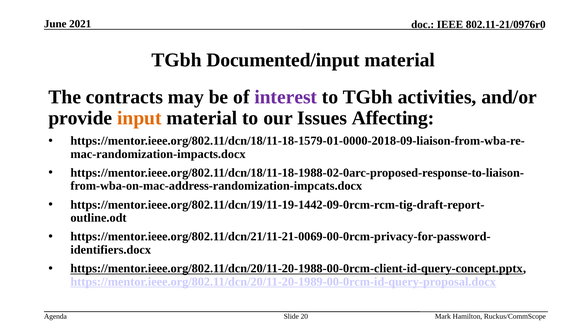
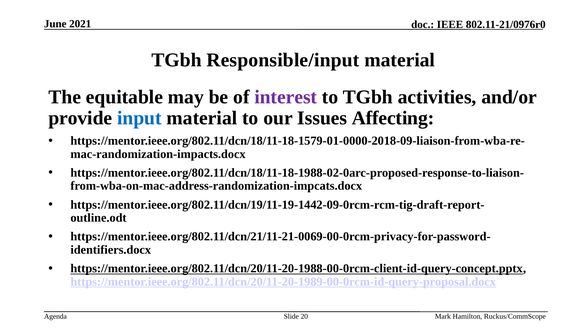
Documented/input: Documented/input -> Responsible/input (283, 60)
contracts: contracts -> equitable (125, 97)
input colour: orange -> blue (139, 118)
